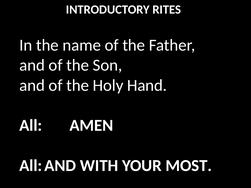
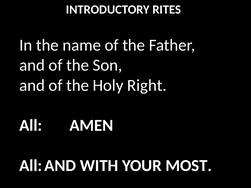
Hand: Hand -> Right (147, 85)
